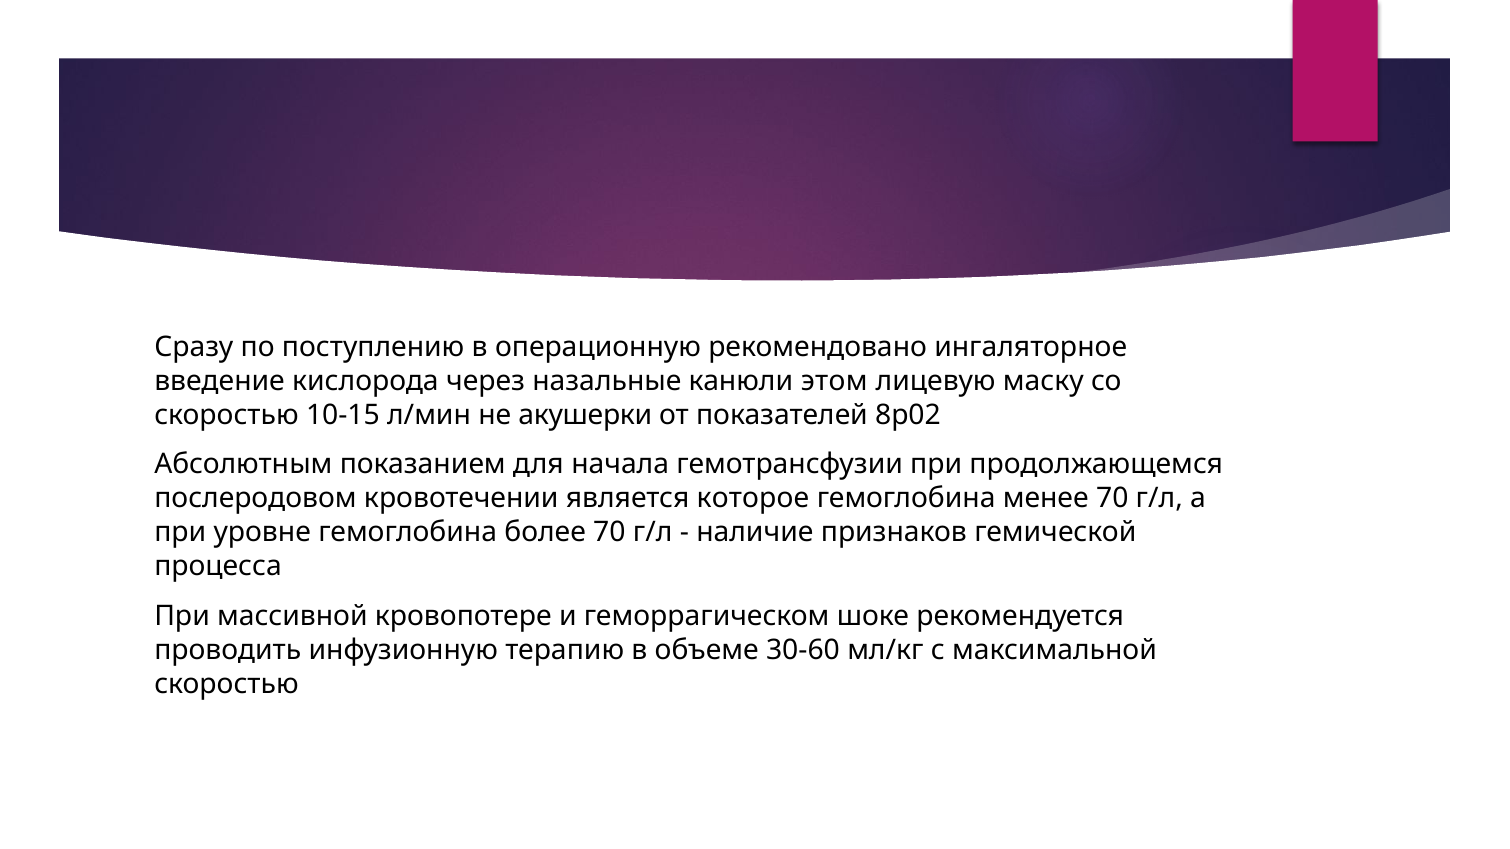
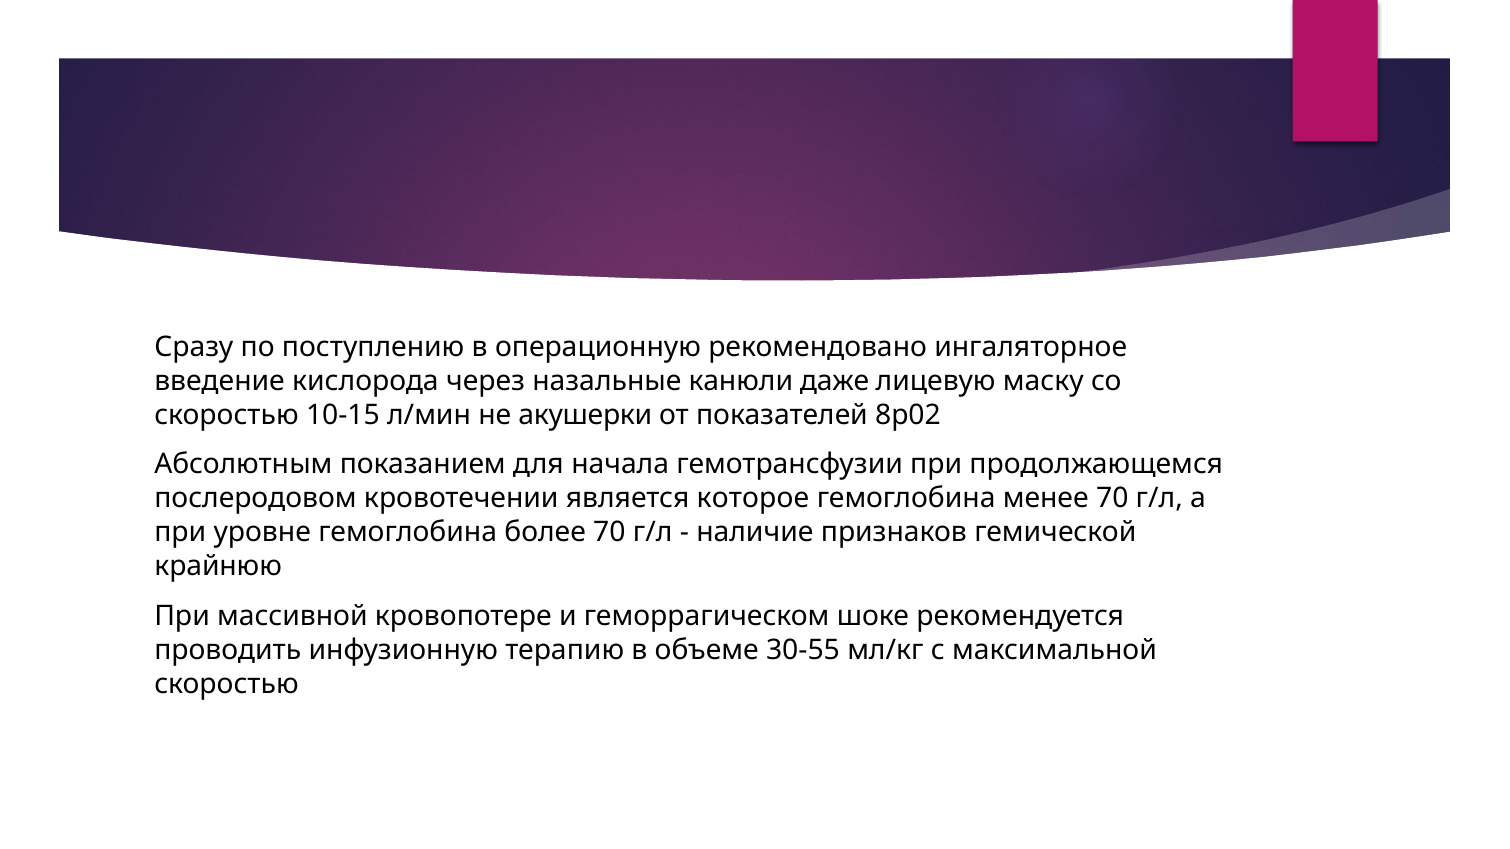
этом: этом -> даже (835, 381)
процесса: процесса -> крайнюю (218, 567)
30-60: 30-60 -> 30-55 (803, 650)
